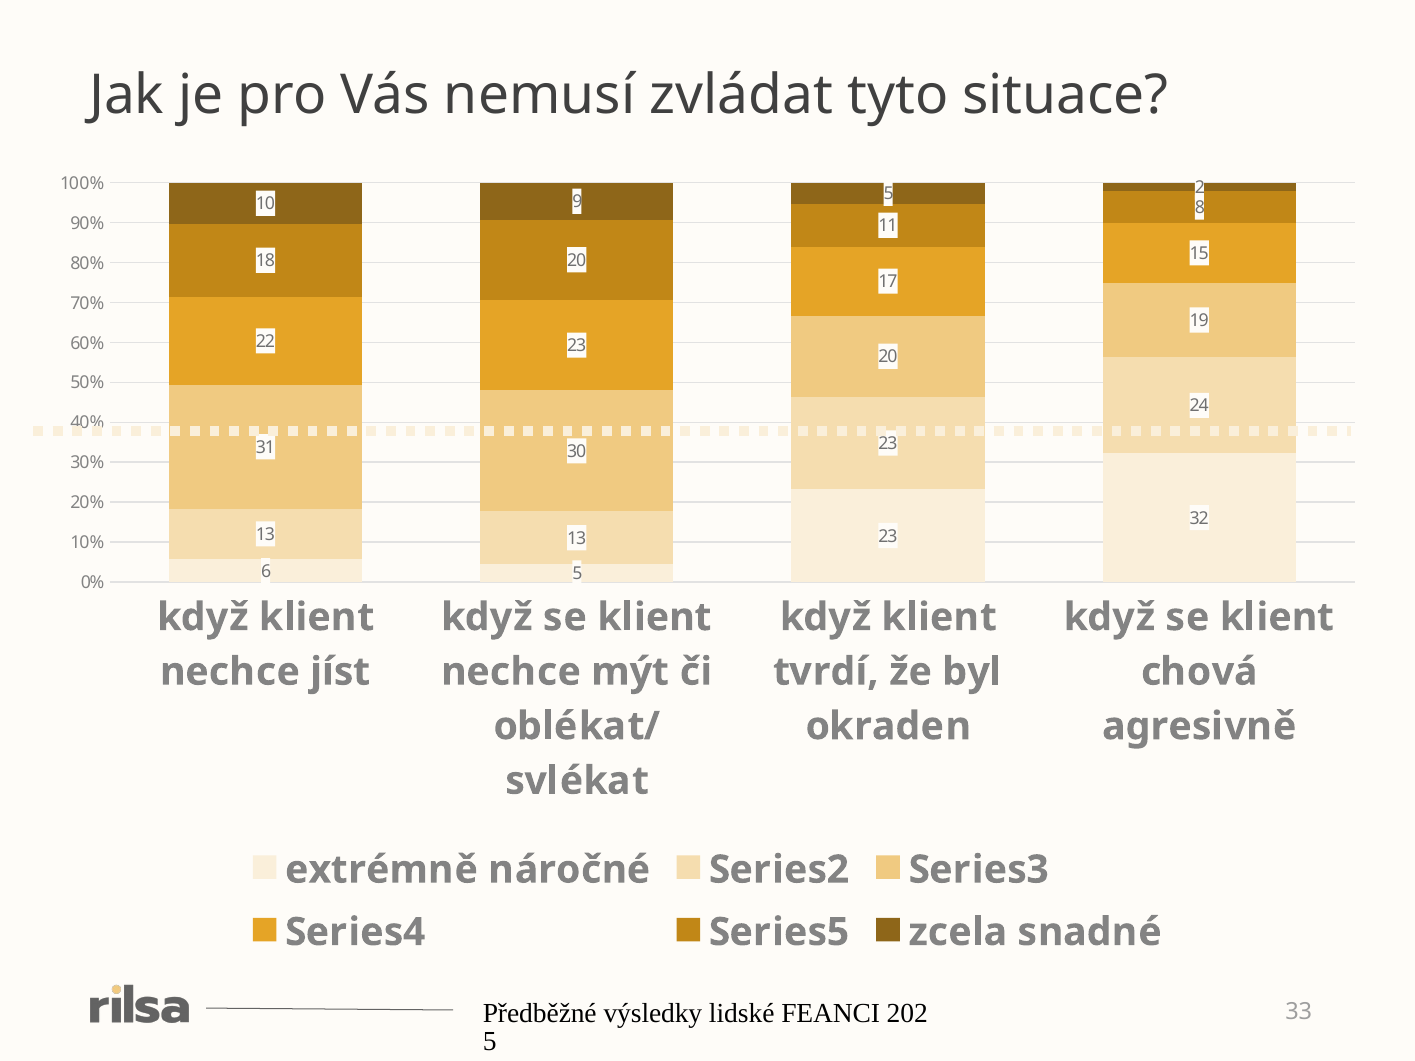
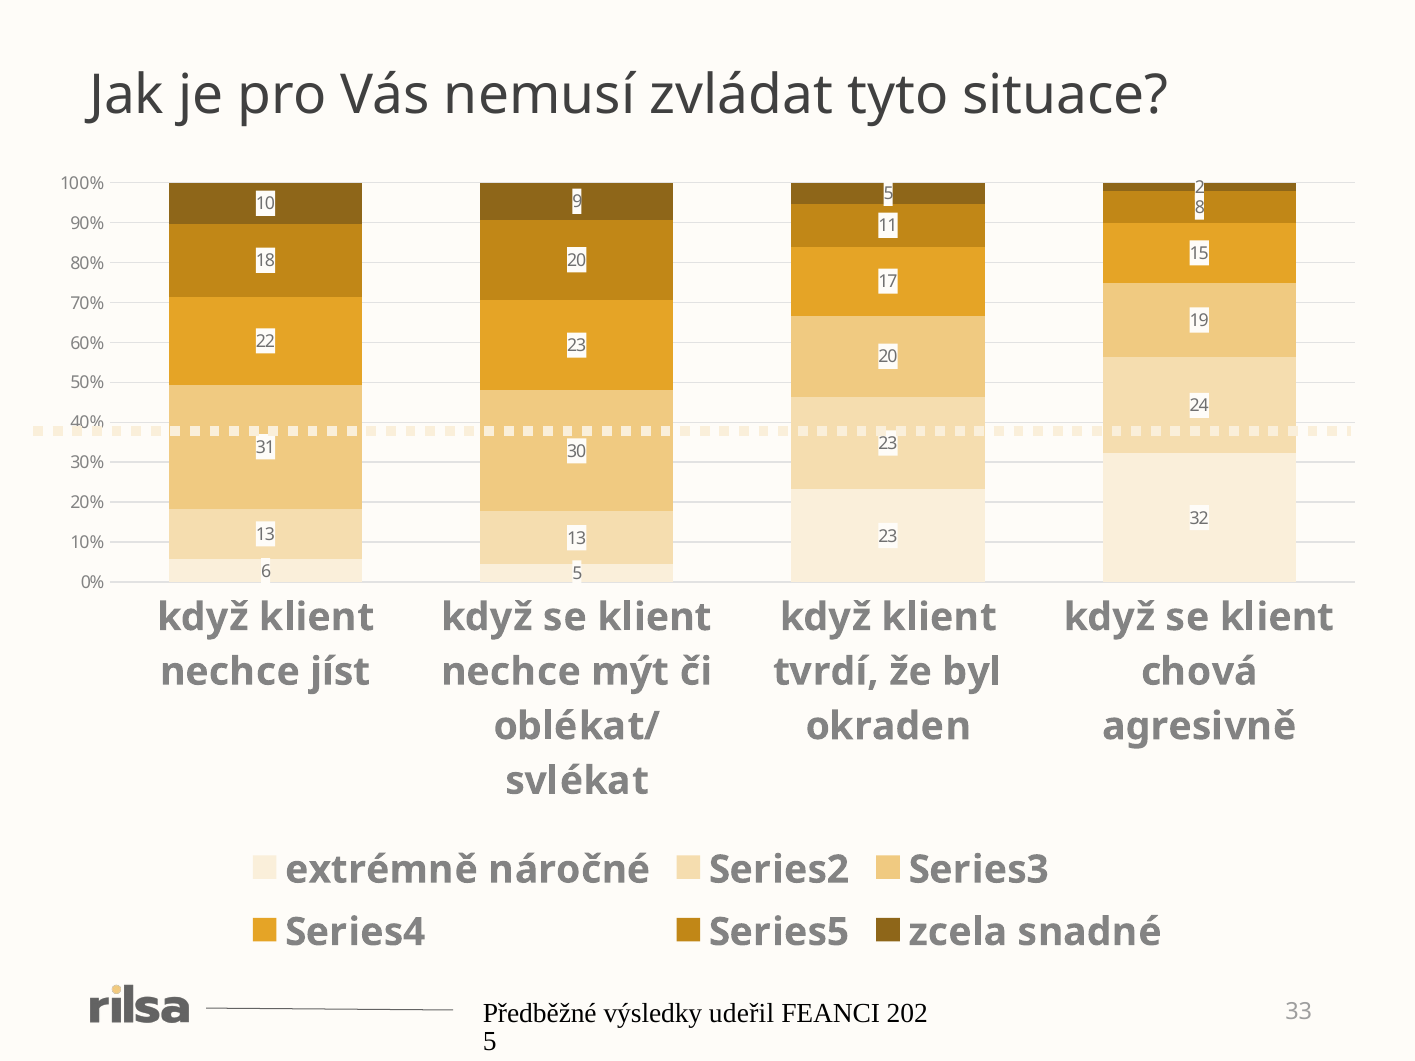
lidské: lidské -> udeřil (742, 1014)
